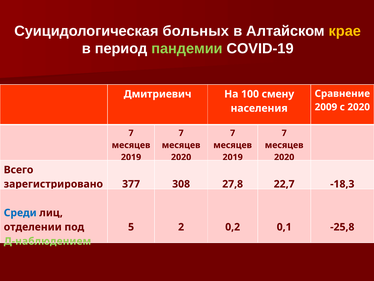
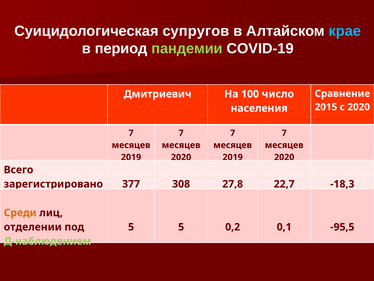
больных: больных -> супругов (196, 31)
крае colour: yellow -> light blue (345, 31)
смену: смену -> число (278, 94)
2009: 2009 -> 2015 (326, 107)
Среди colour: blue -> orange (20, 212)
5 2: 2 -> 5 (181, 227)
-25,8: -25,8 -> -95,5 (342, 227)
